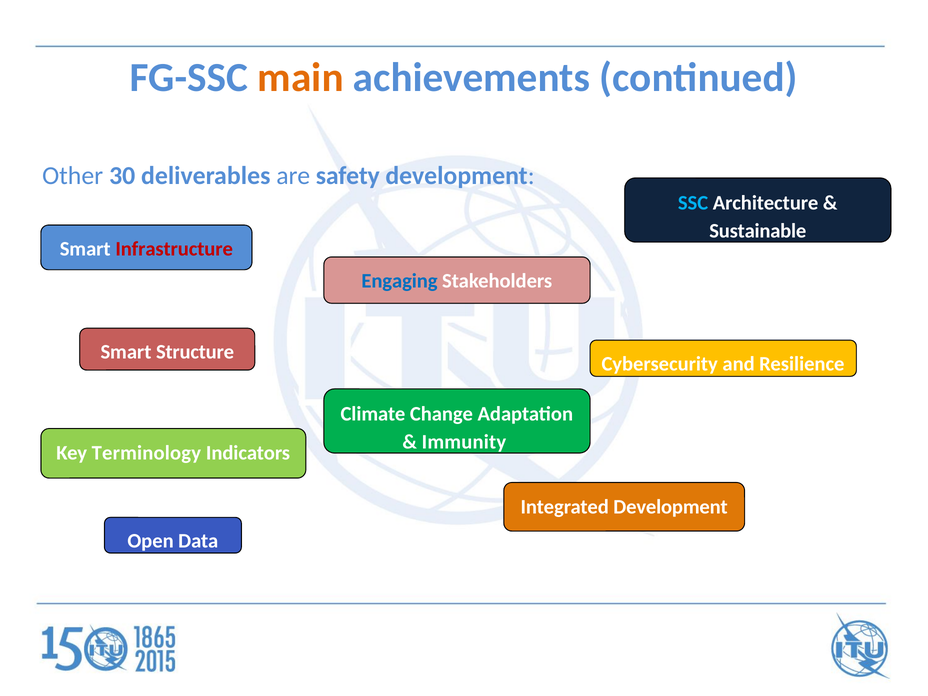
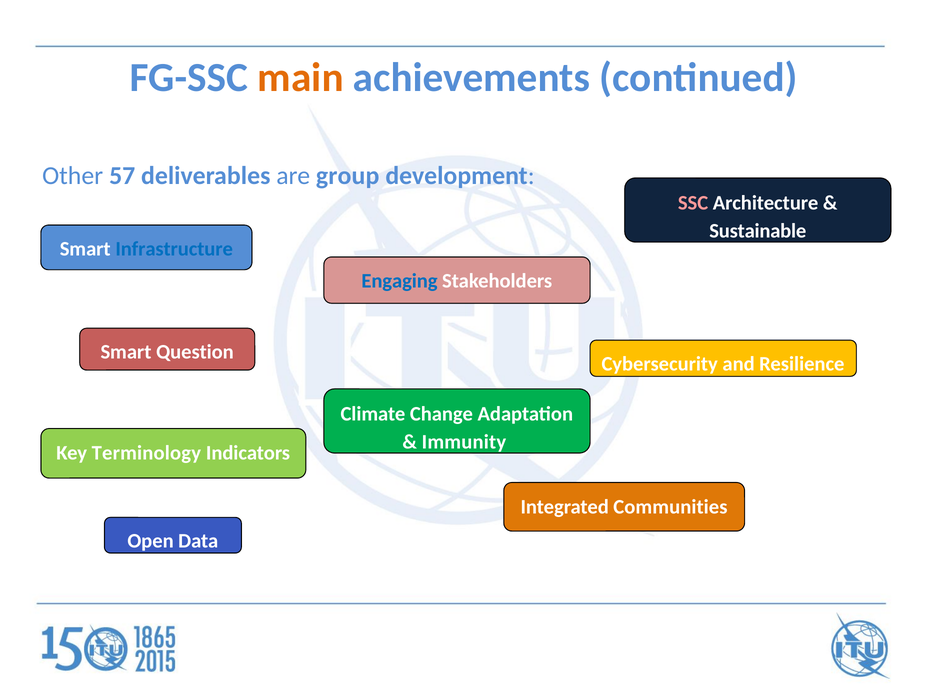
30: 30 -> 57 (122, 176)
safety: safety -> group (348, 176)
SSC colour: light blue -> pink (693, 203)
Infrastructure colour: red -> blue (174, 249)
Structure: Structure -> Question (195, 352)
Integrated Development: Development -> Communities (670, 507)
